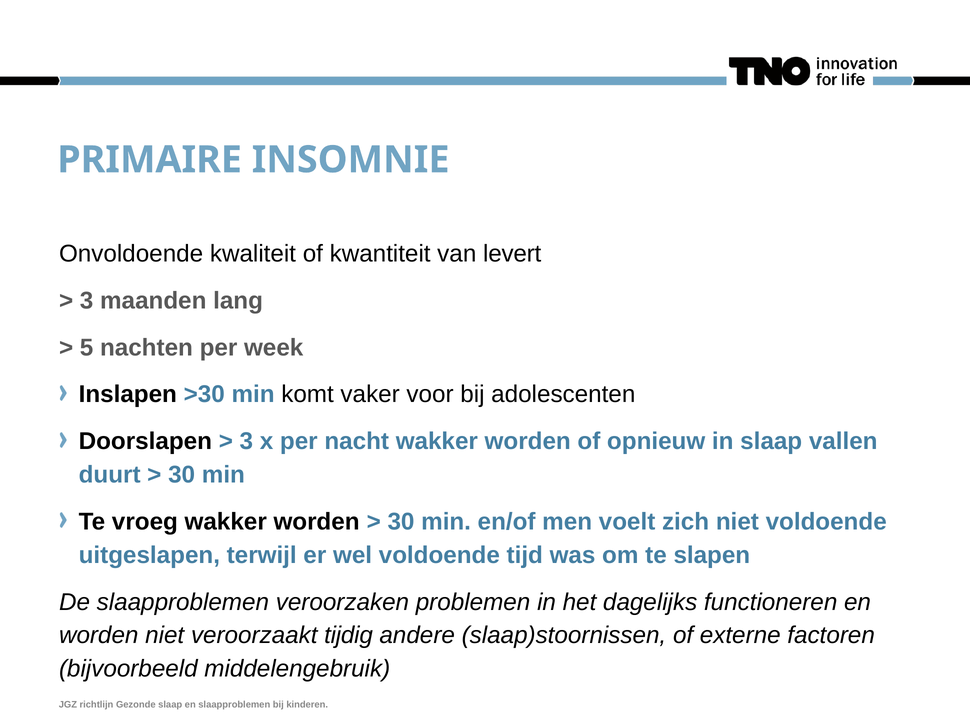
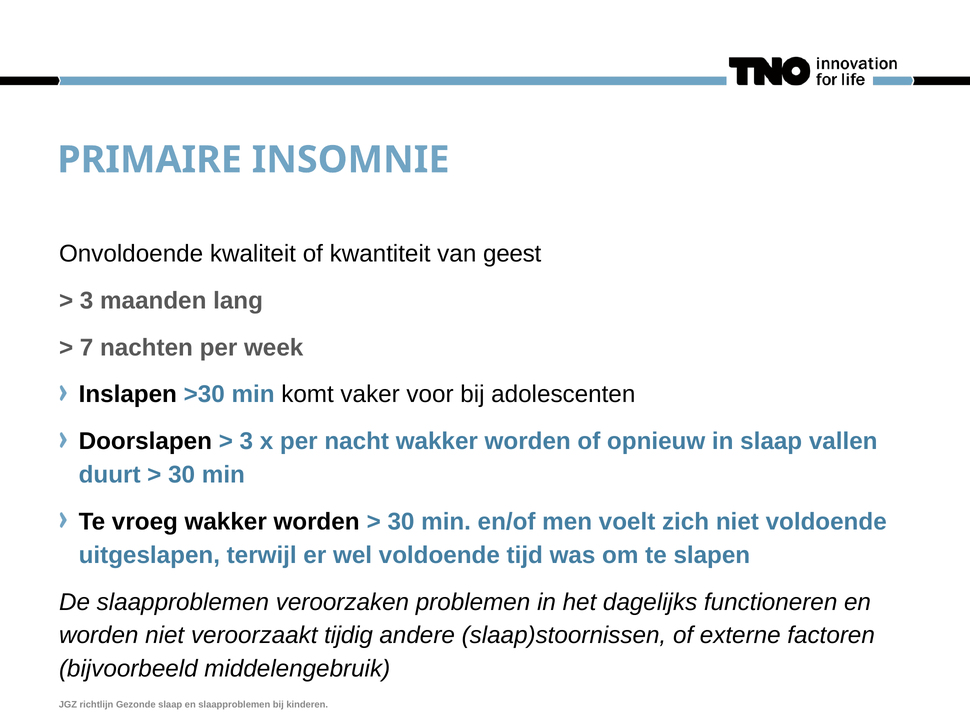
levert: levert -> geest (512, 254)
5: 5 -> 7 (87, 348)
